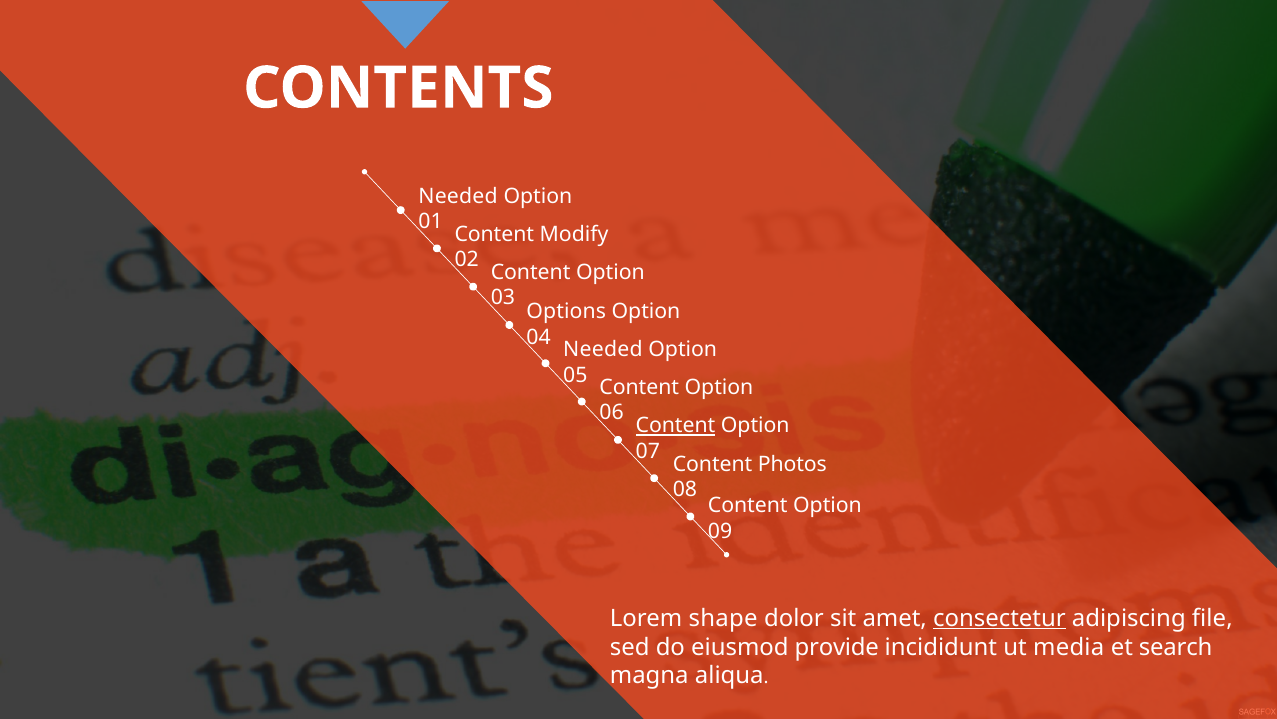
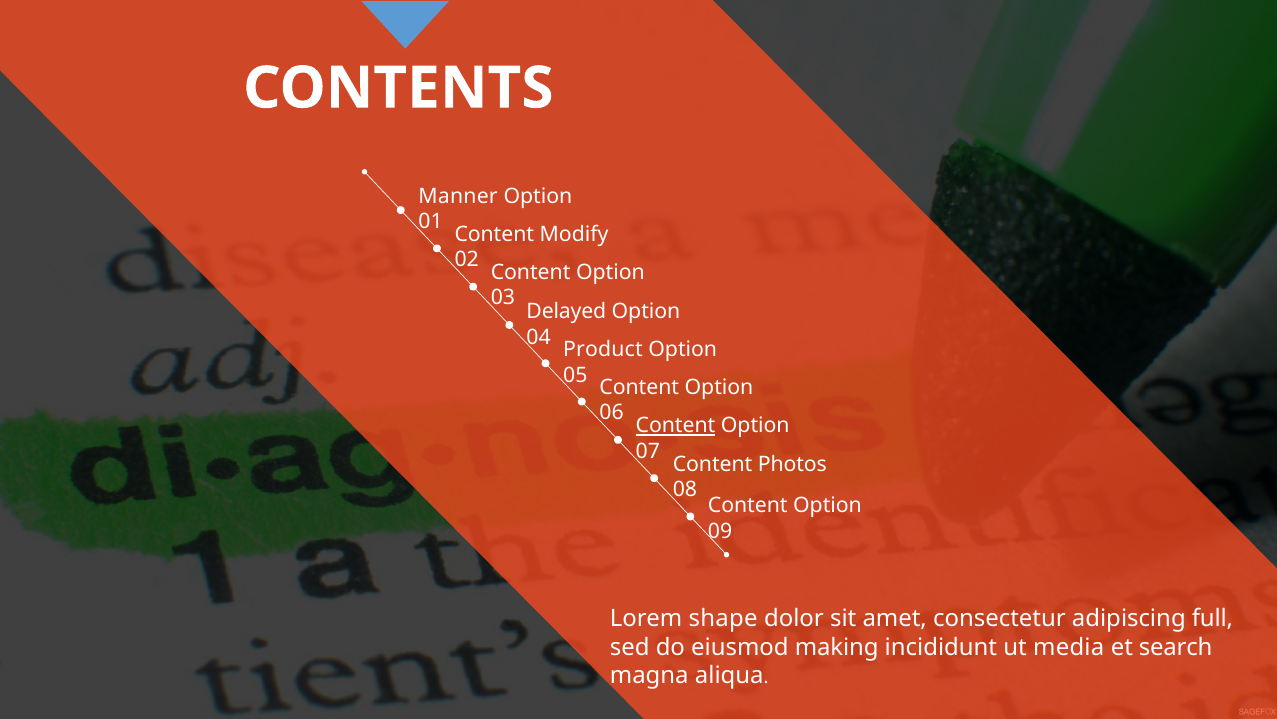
Needed: Needed -> Manner (458, 196)
Options: Options -> Delayed (566, 312)
Needed: Needed -> Product (603, 349)
consectetur underline: present -> none (999, 618)
file: file -> full (1212, 618)
provide: provide -> making (837, 646)
